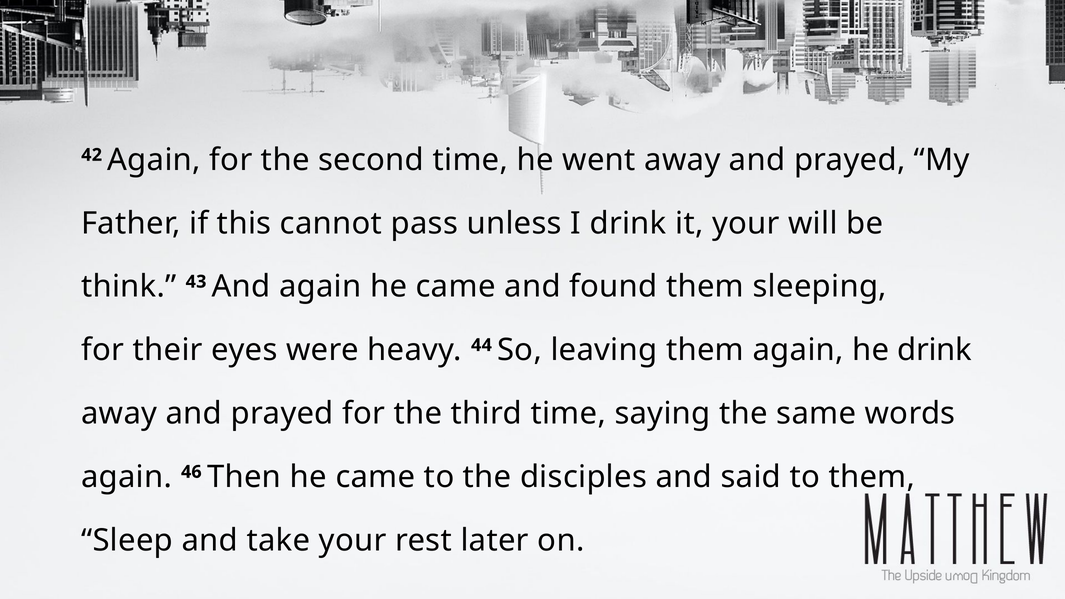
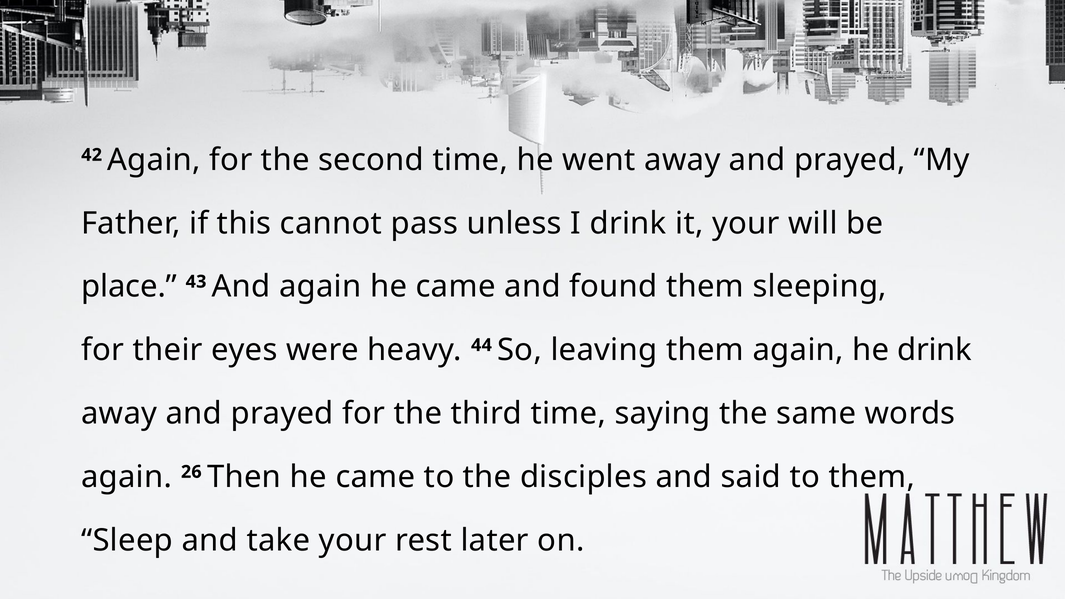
think: think -> place (129, 287)
46: 46 -> 26 (191, 472)
